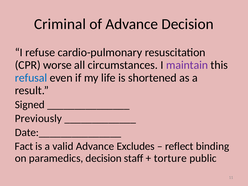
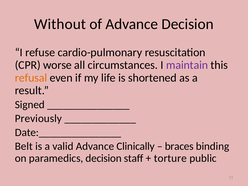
Criminal: Criminal -> Without (60, 24)
refusal colour: blue -> orange (31, 78)
Fact: Fact -> Belt (24, 146)
Excludes: Excludes -> Clinically (136, 146)
reflect: reflect -> braces (179, 146)
